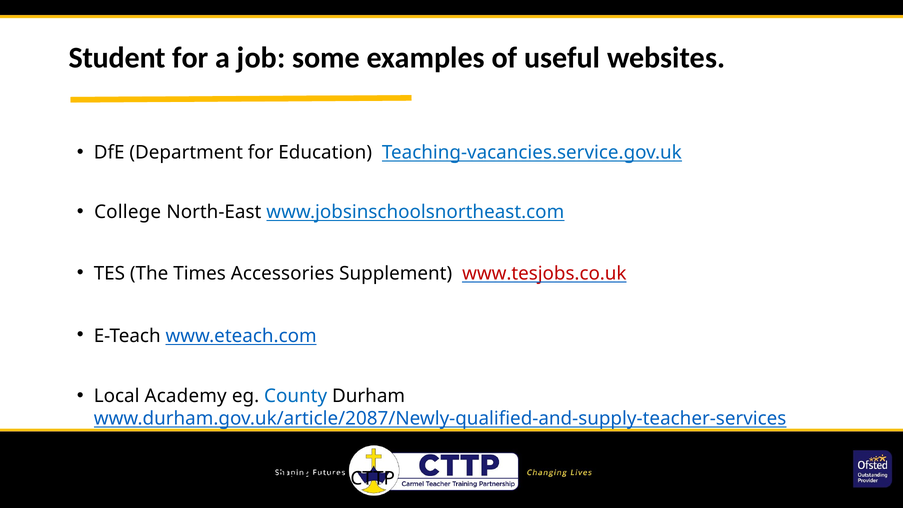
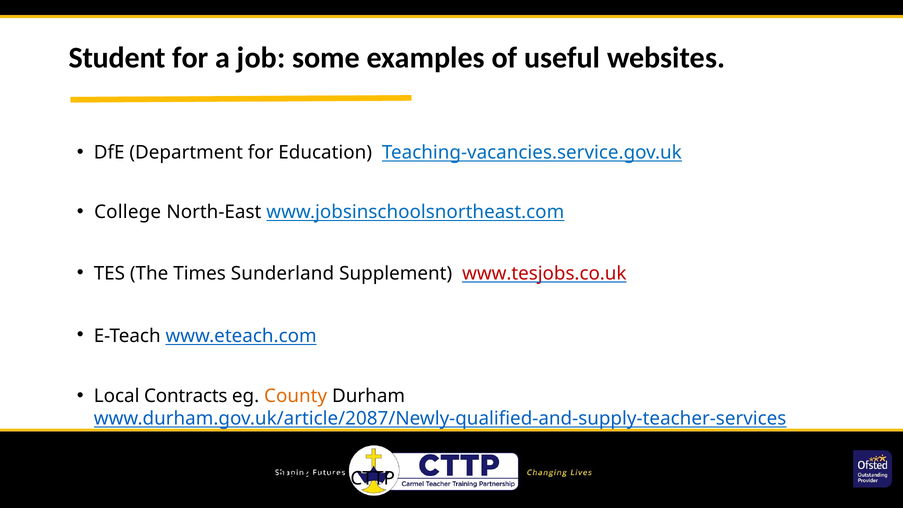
Accessories: Accessories -> Sunderland (282, 274)
Academy: Academy -> Contracts (186, 396)
County colour: blue -> orange (296, 396)
